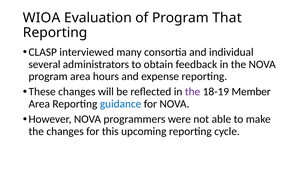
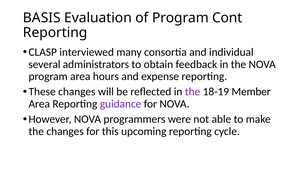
WIOA: WIOA -> BASIS (42, 18)
That: That -> Cont (227, 18)
guidance colour: blue -> purple (121, 104)
